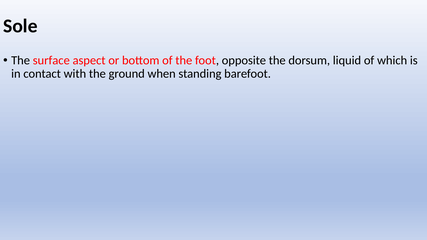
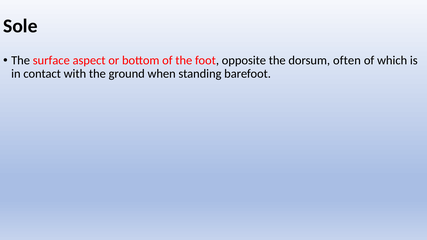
liquid: liquid -> often (347, 60)
